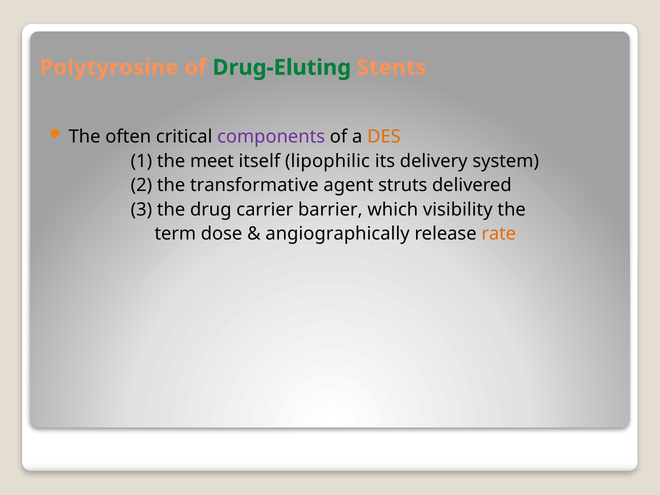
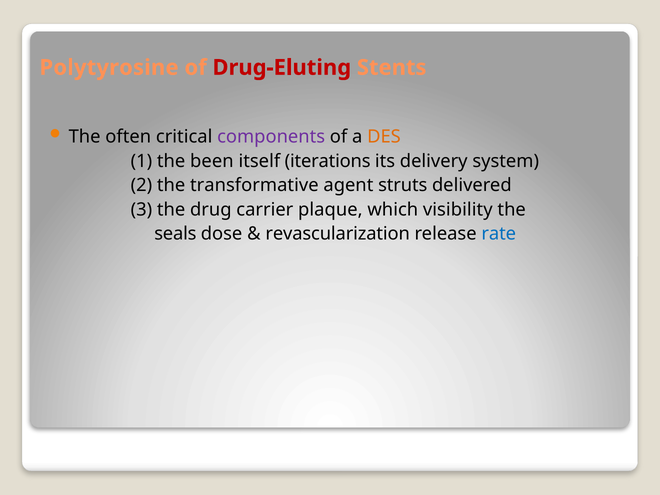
Drug-Eluting colour: green -> red (282, 68)
meet: meet -> been (212, 161)
lipophilic: lipophilic -> iterations (328, 161)
barrier: barrier -> plaque (330, 210)
term: term -> seals (175, 234)
angiographically: angiographically -> revascularization (338, 234)
rate colour: orange -> blue (499, 234)
